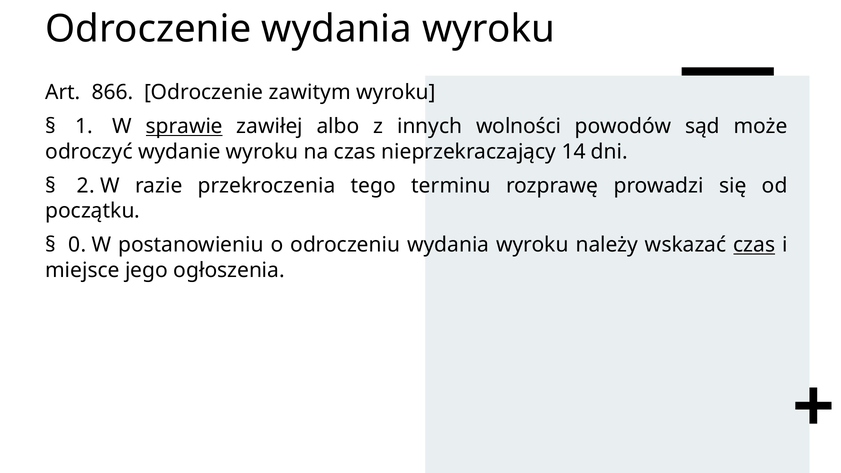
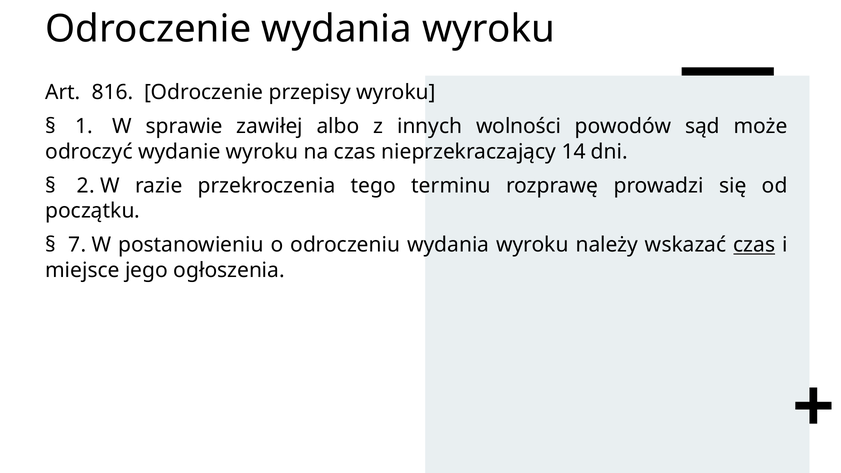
866: 866 -> 816 (112, 92)
zawitym: zawitym -> przepisy (310, 92)
sprawie underline: present -> none (184, 126)
0: 0 -> 7 (77, 245)
